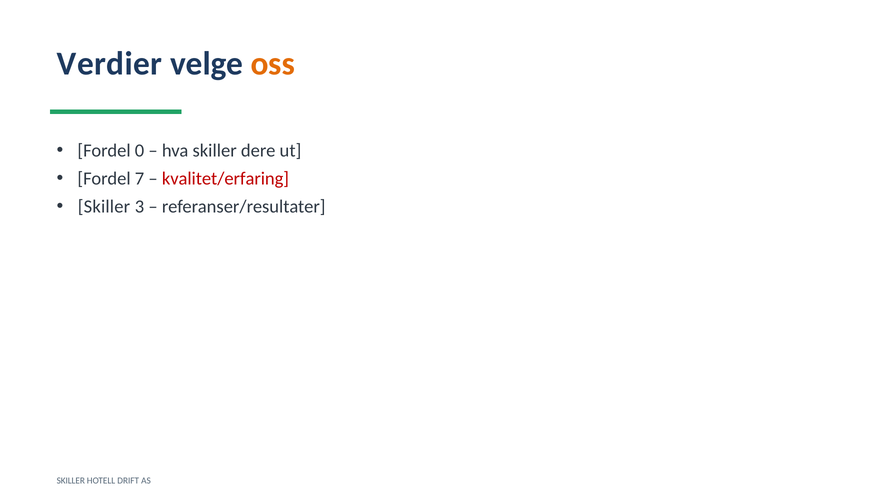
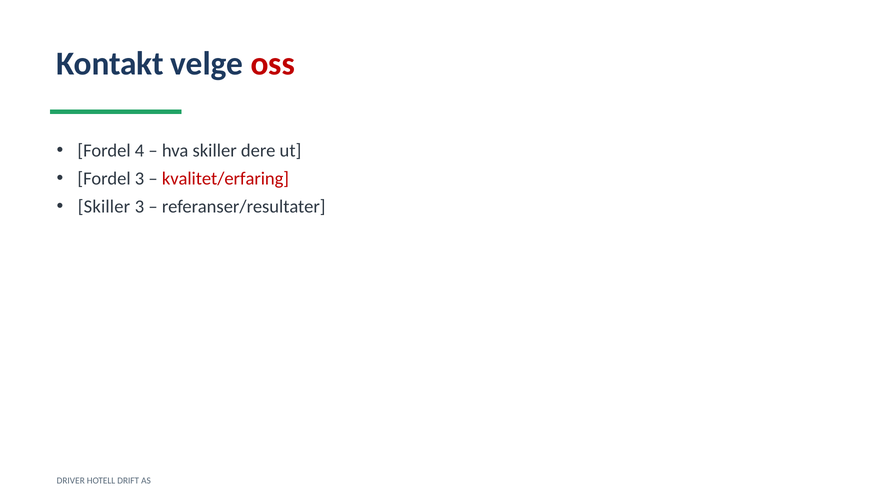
Verdier: Verdier -> Kontakt (110, 64)
oss colour: orange -> red (273, 64)
0: 0 -> 4 (140, 151)
Fordel 7: 7 -> 3 (140, 179)
SKILLER: SKILLER -> DRIVER (71, 480)
